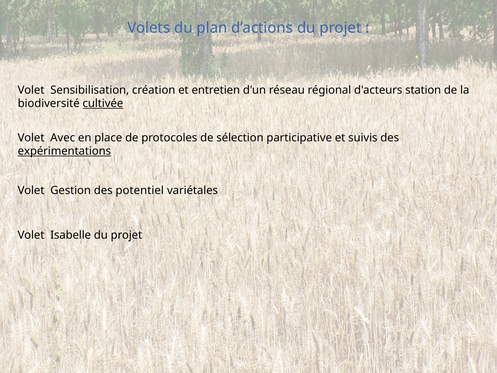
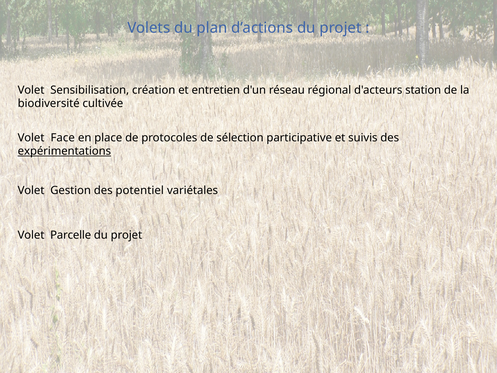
cultivée underline: present -> none (103, 104)
Avec: Avec -> Face (63, 138)
Isabelle: Isabelle -> Parcelle (71, 235)
